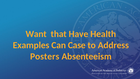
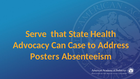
Want: Want -> Serve (36, 34)
Have: Have -> State (79, 34)
Examples: Examples -> Advocacy (31, 45)
